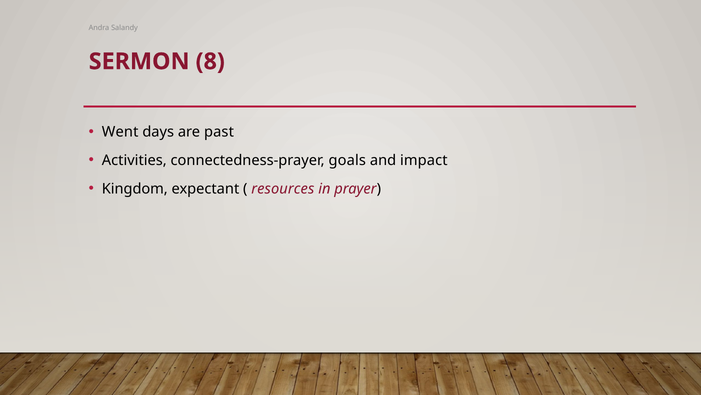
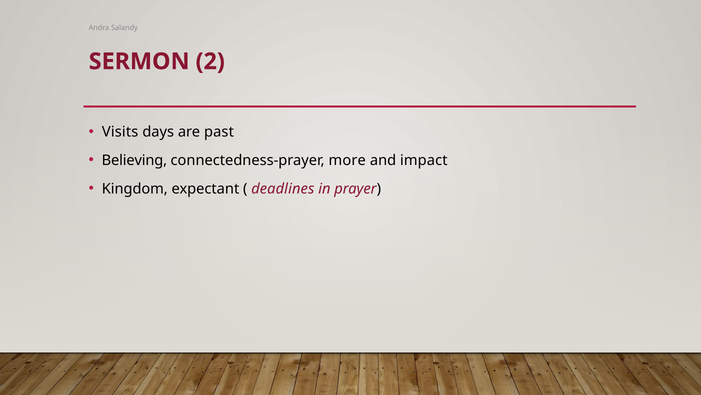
8: 8 -> 2 (210, 61)
Went: Went -> Visits (120, 132)
Activities: Activities -> Believing (134, 160)
goals: goals -> more (347, 160)
resources: resources -> deadlines (283, 188)
